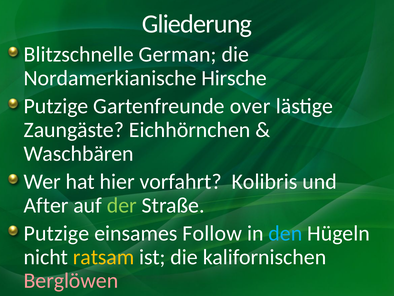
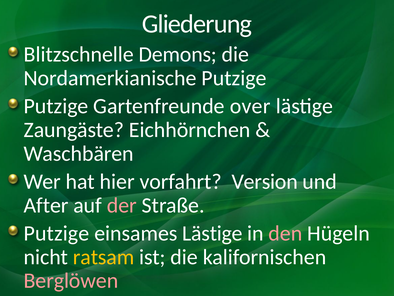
German: German -> Demons (178, 54)
Nordamerkianische Hirsche: Hirsche -> Putzige (234, 78)
Kolibris: Kolibris -> Version (265, 181)
der colour: light green -> pink (122, 205)
einsames Follow: Follow -> Lästige (212, 233)
den colour: light blue -> pink (285, 233)
